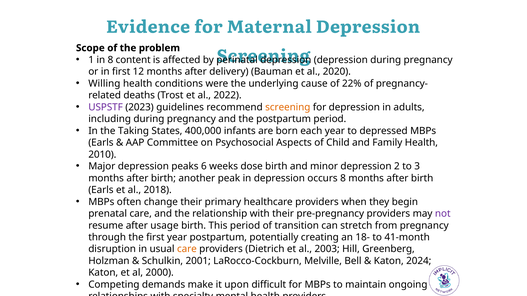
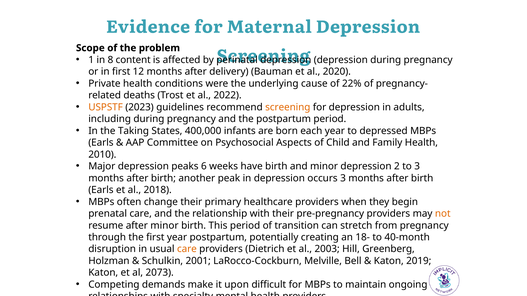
Willing: Willing -> Private (104, 84)
USPSTF colour: purple -> orange (106, 107)
dose: dose -> have (252, 167)
occurs 8: 8 -> 3 (343, 178)
not colour: purple -> orange (443, 214)
after usage: usage -> minor (164, 226)
41-month: 41-month -> 40-month (407, 238)
2024: 2024 -> 2019 (419, 261)
2000: 2000 -> 2073 (160, 273)
